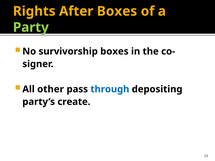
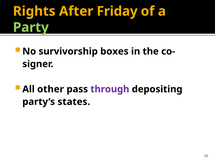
After Boxes: Boxes -> Friday (117, 11)
through colour: blue -> purple (110, 89)
create: create -> states (74, 102)
